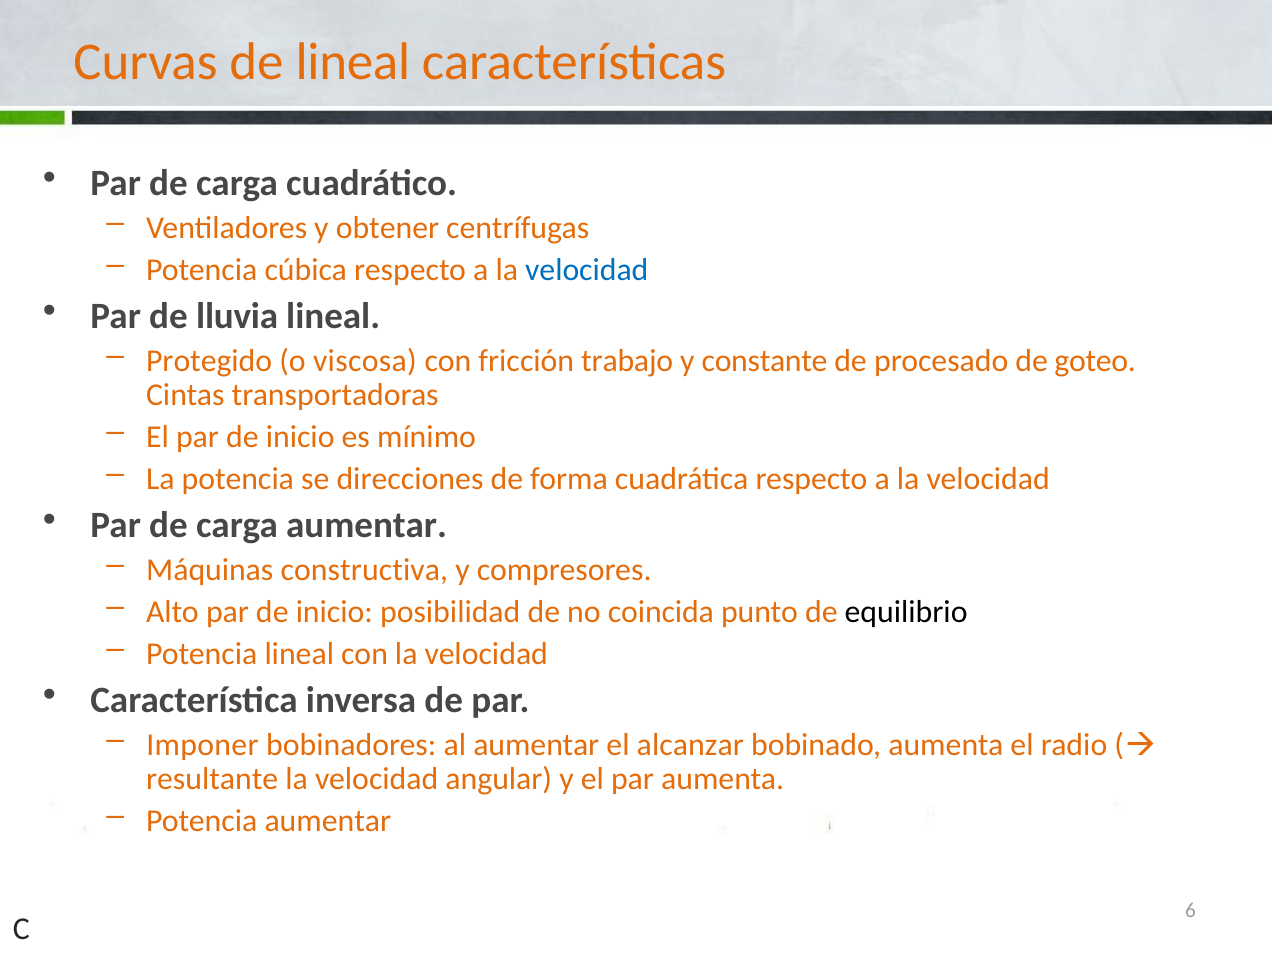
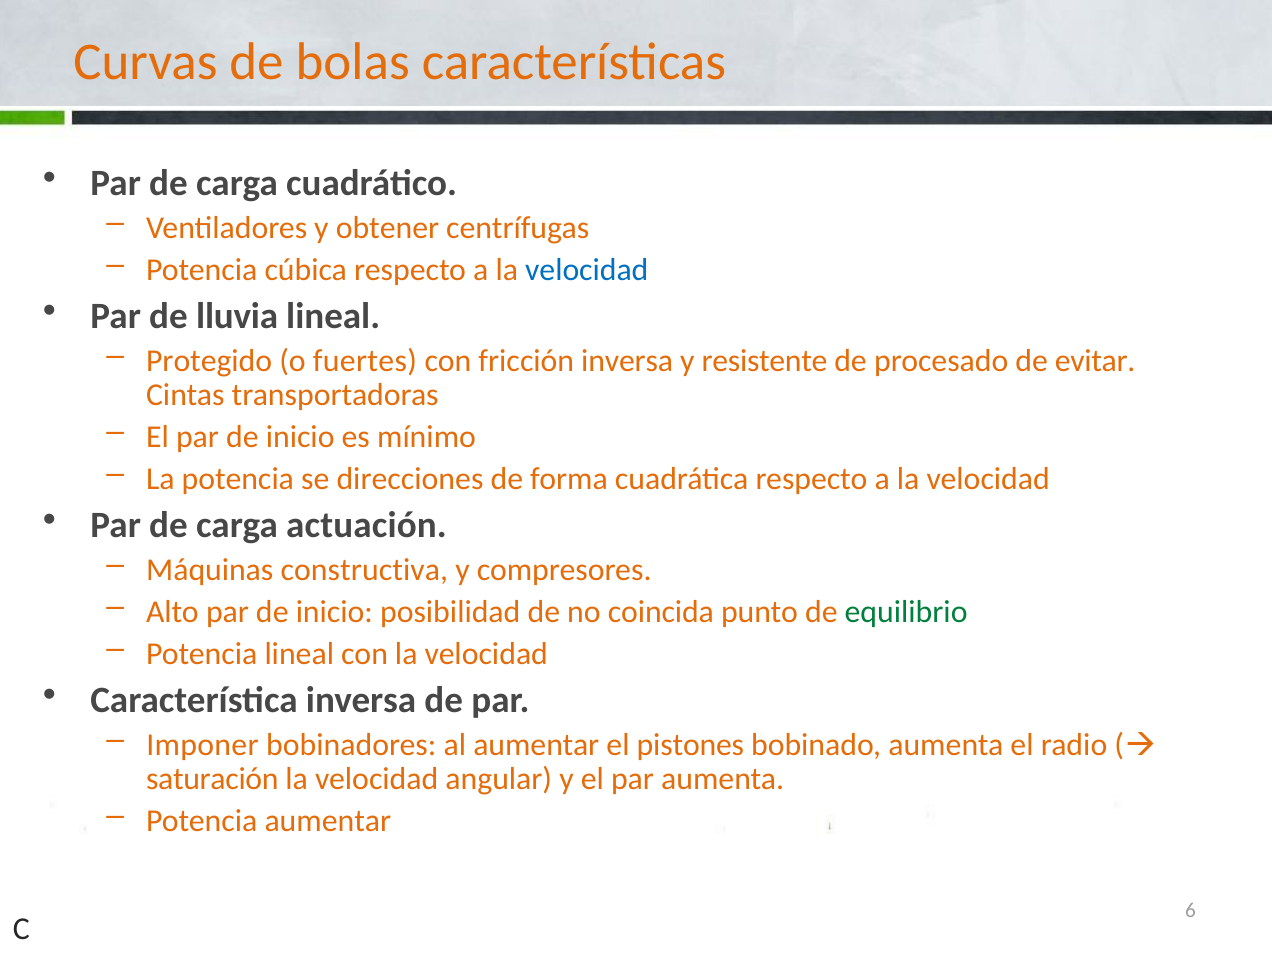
de lineal: lineal -> bolas (353, 62)
viscosa: viscosa -> fuertes (365, 361)
fricción trabajo: trabajo -> inversa (627, 361)
constante: constante -> resistente (765, 361)
goteo: goteo -> evitar (1095, 361)
carga aumentar: aumentar -> actuación (367, 526)
equilibrio colour: black -> green (906, 612)
alcanzar: alcanzar -> pistones (690, 745)
resultante: resultante -> saturación (212, 779)
